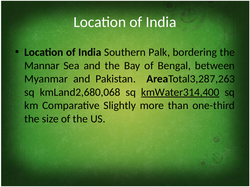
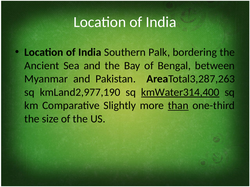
Mannar: Mannar -> Ancient (42, 66)
kmLand2,680,068: kmLand2,680,068 -> kmLand2,977,190 (80, 92)
than underline: none -> present (178, 106)
